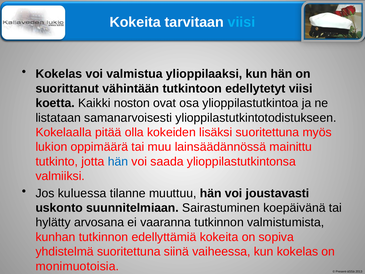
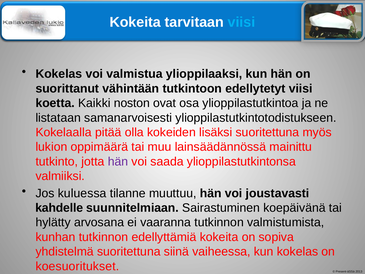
hän colour: blue -> purple (118, 161)
uskonto: uskonto -> kahdelle (59, 208)
monimuotoisia: monimuotoisia -> koesuoritukset (77, 266)
